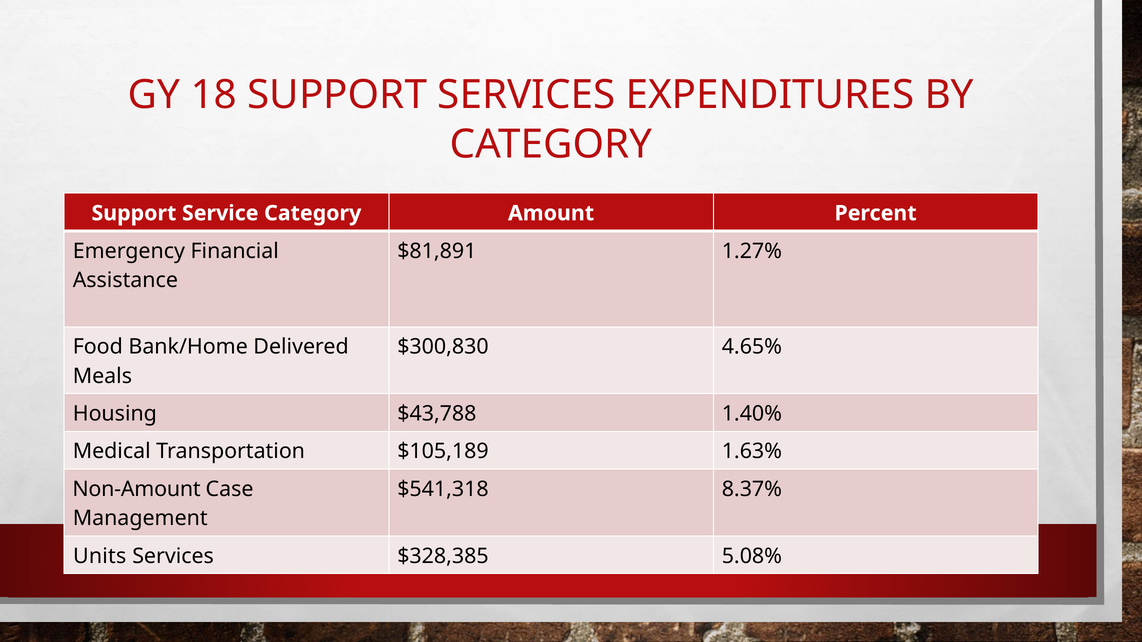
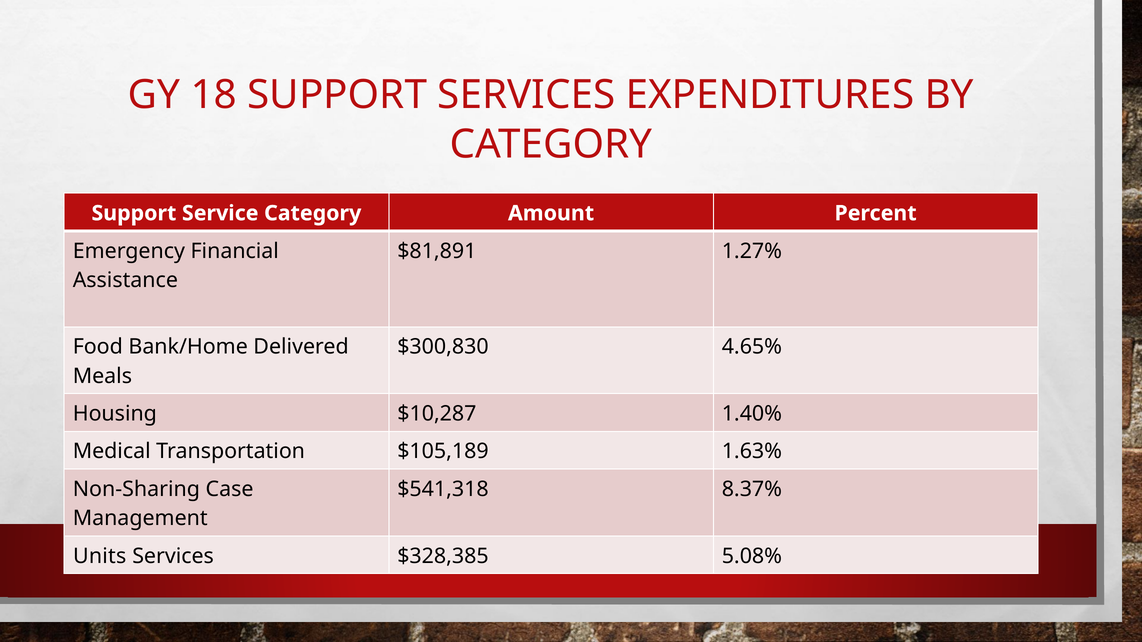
$43,788: $43,788 -> $10,287 (437, 414)
Non-Amount: Non-Amount -> Non-Sharing (136, 489)
